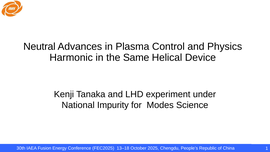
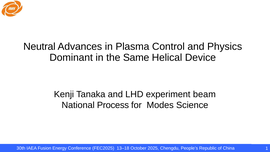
Harmonic: Harmonic -> Dominant (71, 57)
under: under -> beam (204, 94)
Impurity: Impurity -> Process (113, 105)
